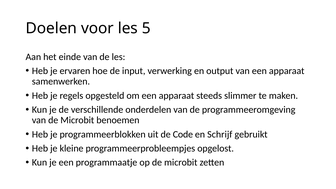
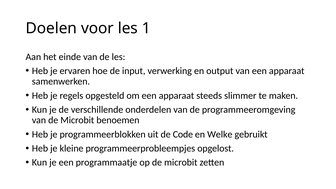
5: 5 -> 1 (146, 28)
Schrijf: Schrijf -> Welke (220, 134)
